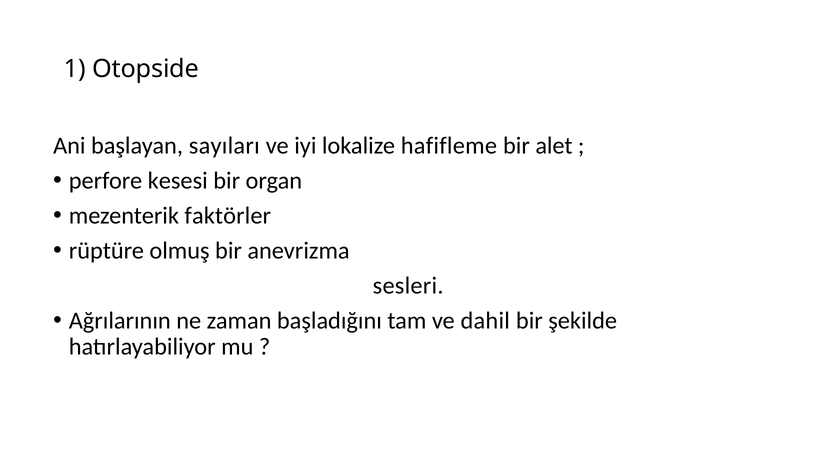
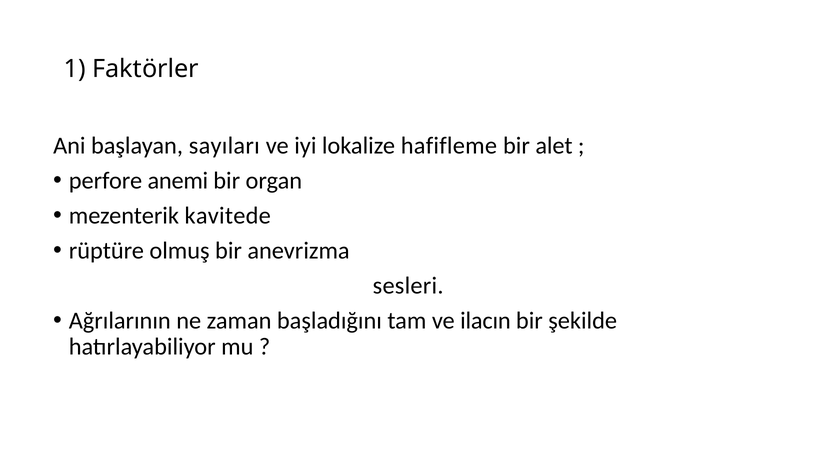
Otopside: Otopside -> Faktörler (146, 69)
kesesi: kesesi -> anemi (178, 181)
faktörler: faktörler -> kavitede (228, 216)
dahil: dahil -> ilacın (485, 321)
